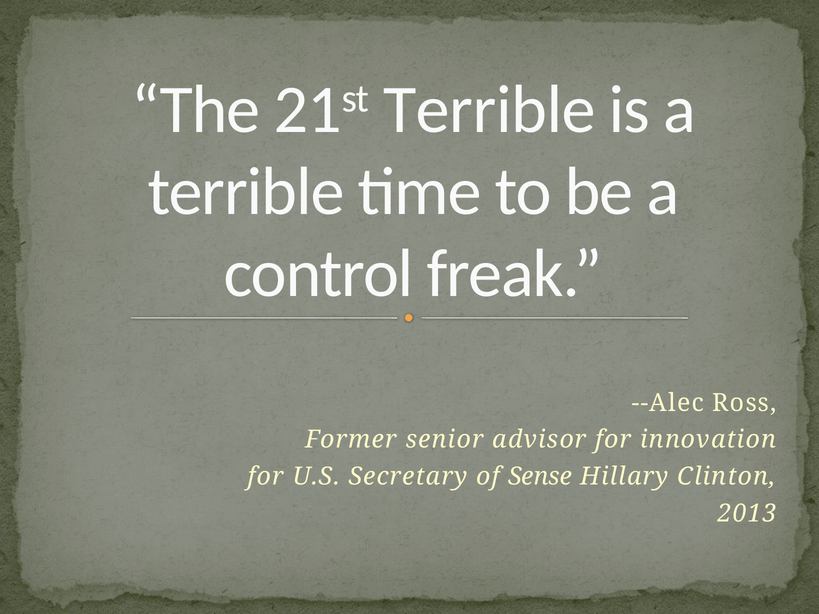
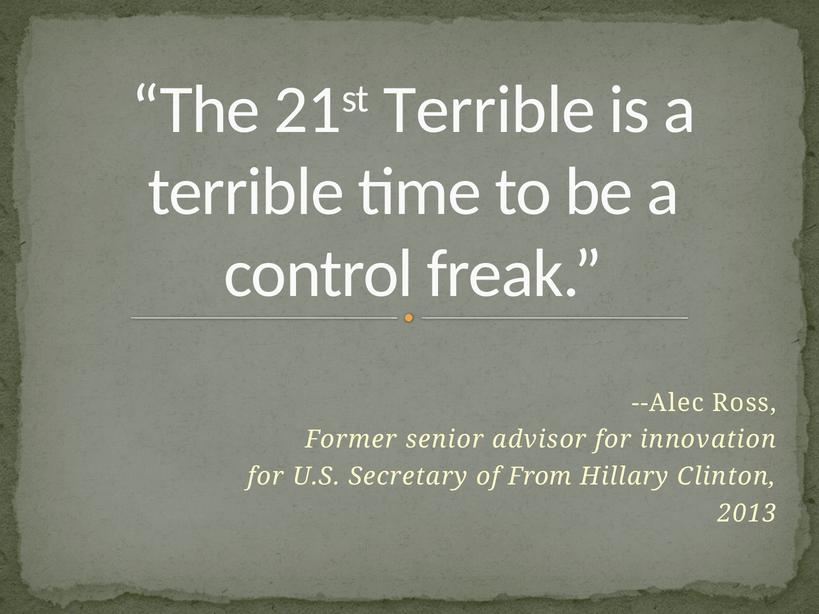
Sense: Sense -> From (540, 477)
